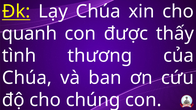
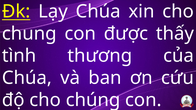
quanh: quanh -> chung (29, 34)
